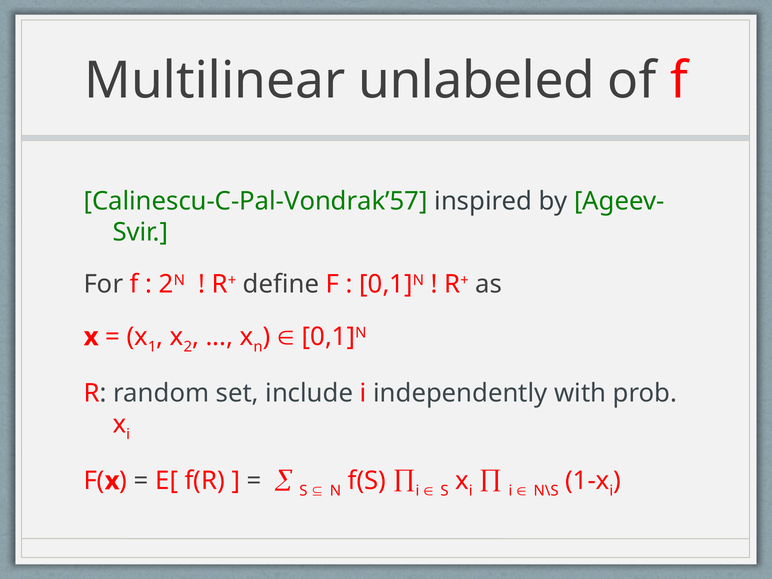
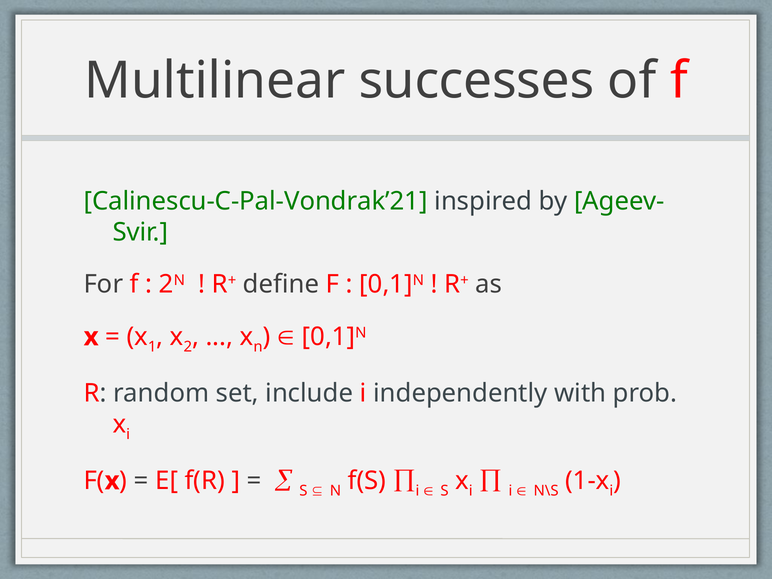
unlabeled: unlabeled -> successes (476, 81)
Calinescu-C-Pal-Vondrak’57: Calinescu-C-Pal-Vondrak’57 -> Calinescu-C-Pal-Vondrak’21 (256, 201)
